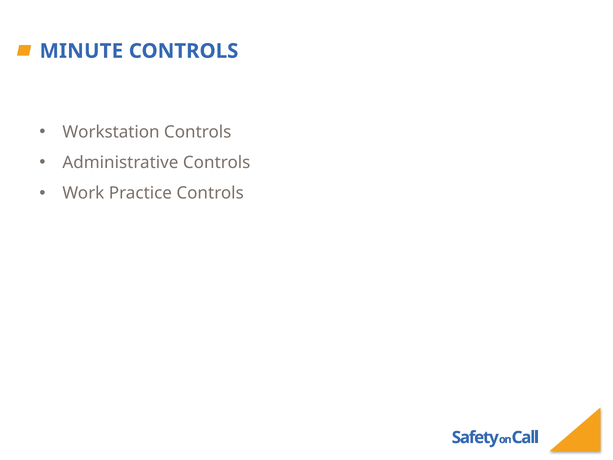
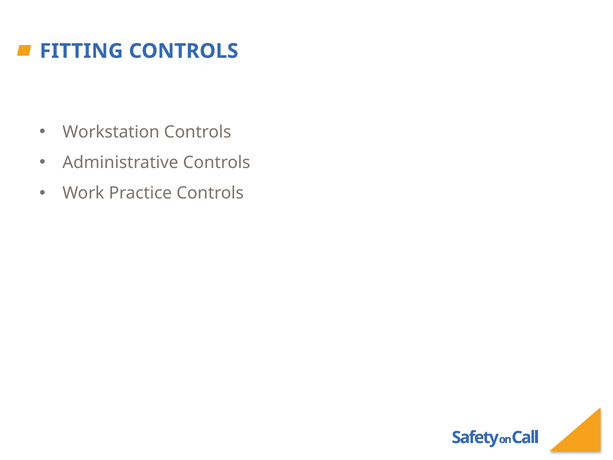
MINUTE: MINUTE -> FITTING (81, 51)
